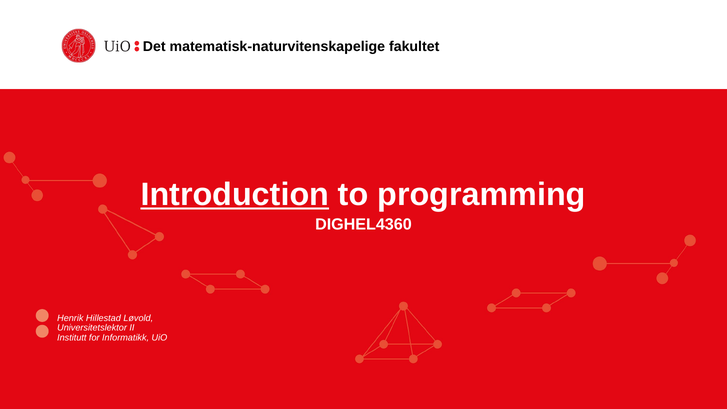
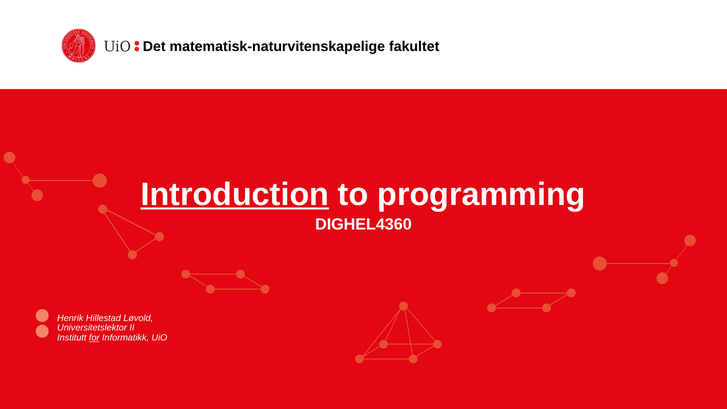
for underline: none -> present (94, 338)
